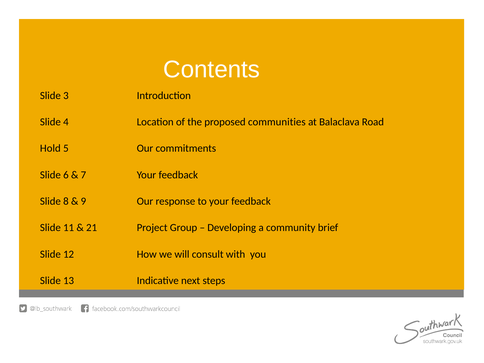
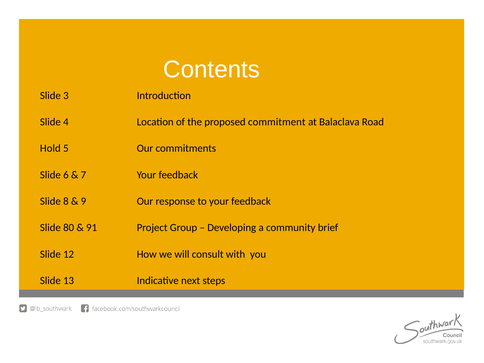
communities: communities -> commitment (277, 122)
11: 11 -> 80 (69, 228)
21: 21 -> 91 (92, 228)
